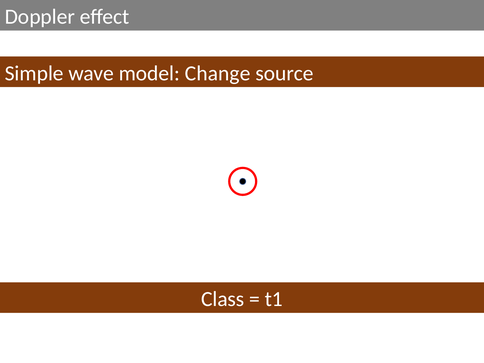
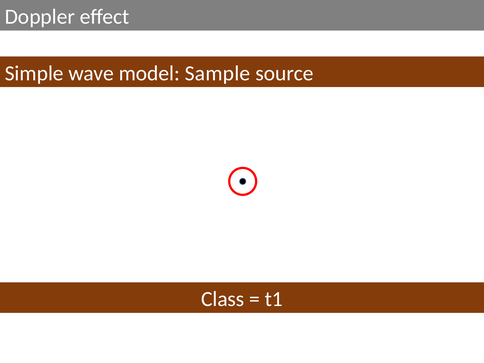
Change: Change -> Sample (218, 73)
